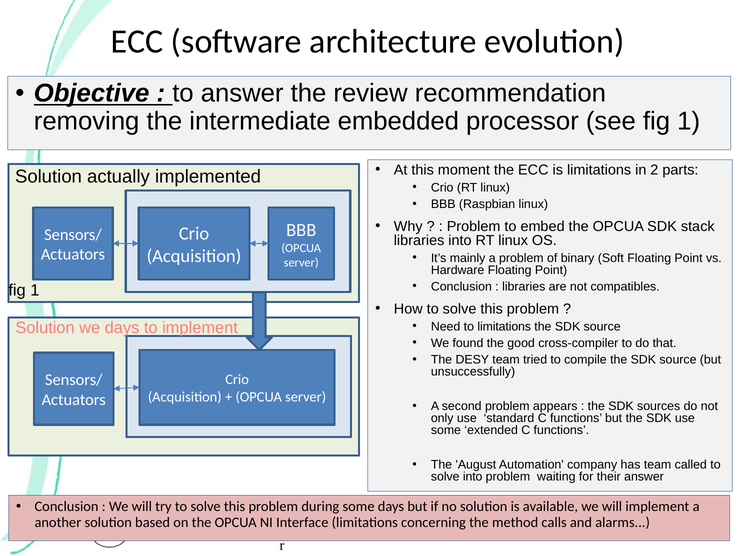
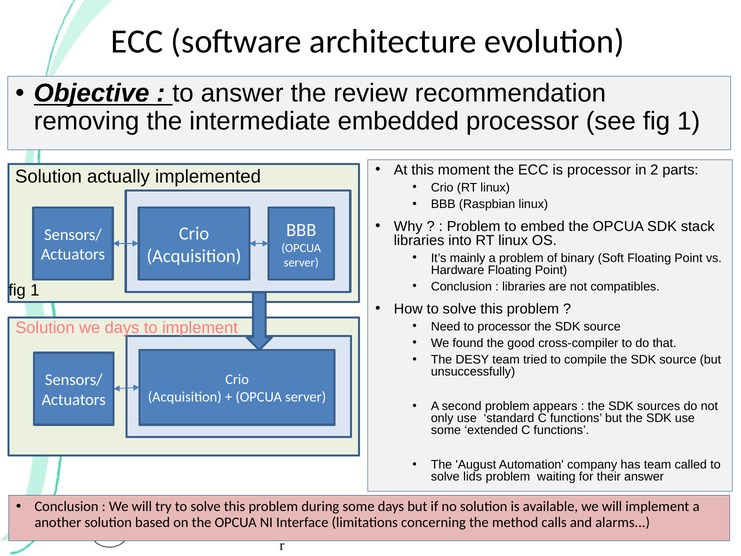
is limitations: limitations -> processor (599, 170)
to limitations: limitations -> processor (504, 326)
solve into: into -> lids (473, 477)
